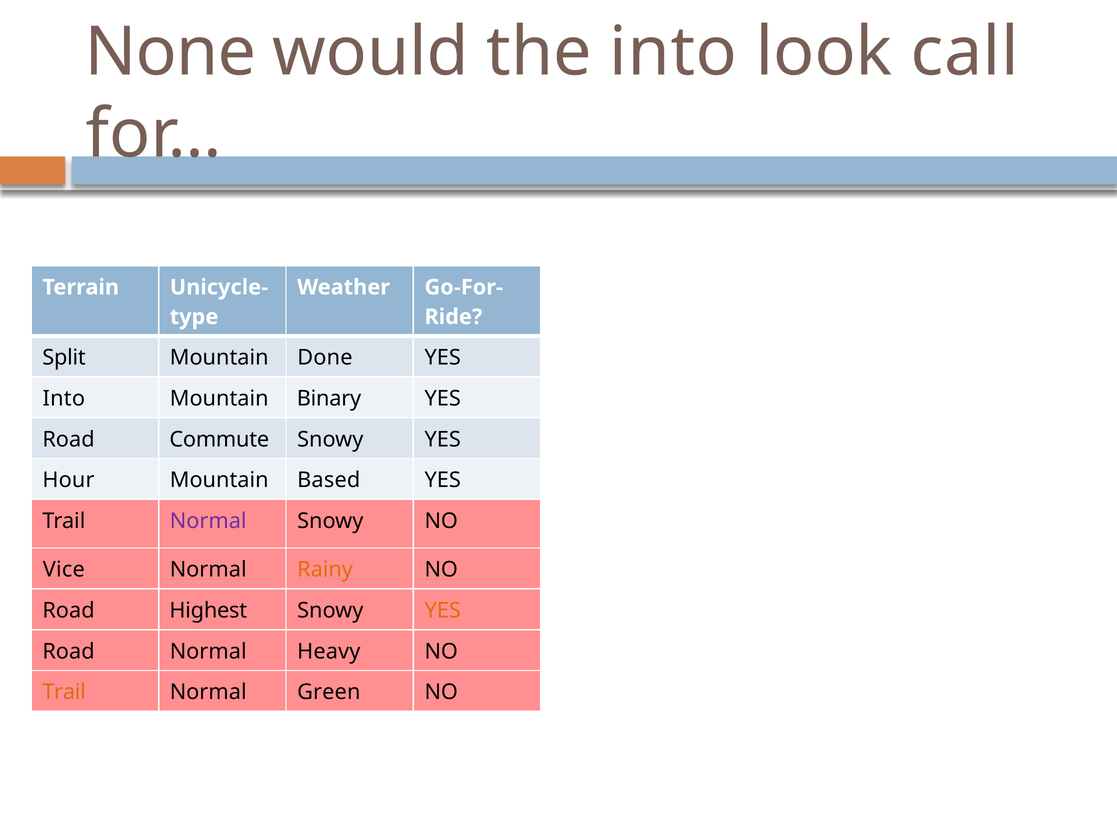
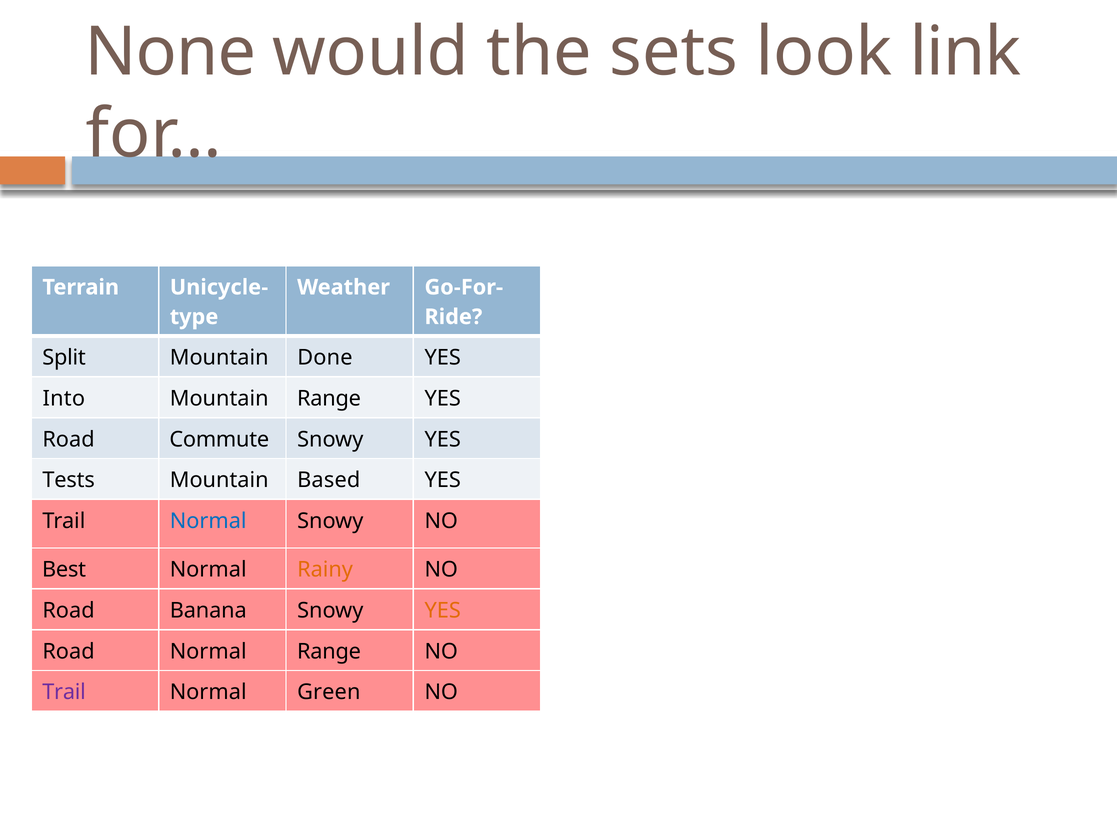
the into: into -> sets (674, 52)
call: call -> link (965, 52)
Mountain Binary: Binary -> Range (329, 398)
Hour: Hour -> Tests (69, 480)
Normal colour: purple -> blue (208, 521)
Vice: Vice -> Best (64, 570)
Highest: Highest -> Banana (208, 610)
Normal Heavy: Heavy -> Range (329, 651)
Trail colour: orange -> purple (64, 692)
